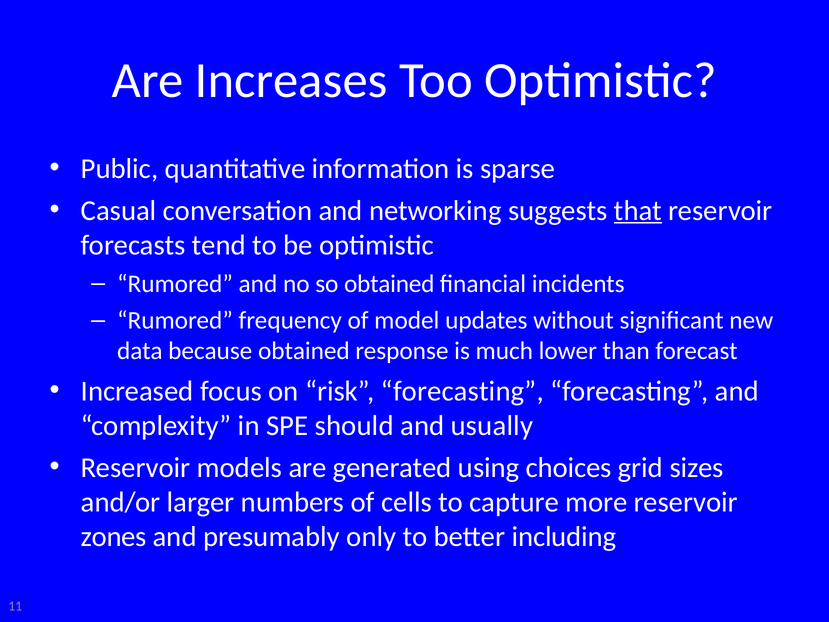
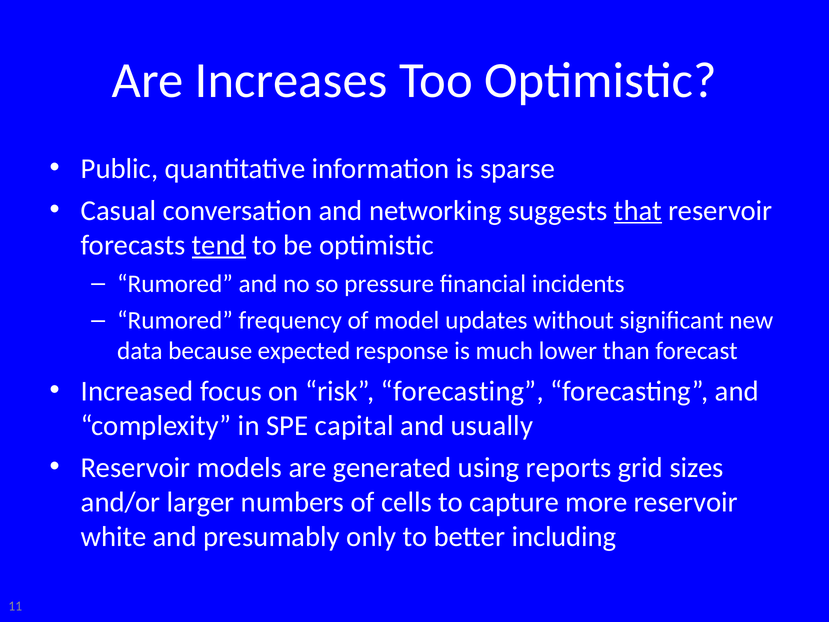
tend underline: none -> present (219, 245)
so obtained: obtained -> pressure (389, 284)
because obtained: obtained -> expected (304, 351)
should: should -> capital (354, 425)
choices: choices -> reports (569, 467)
zones: zones -> white (114, 536)
